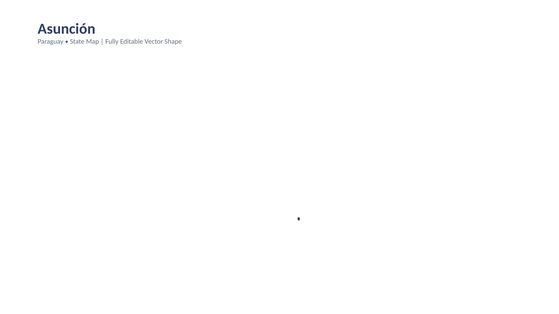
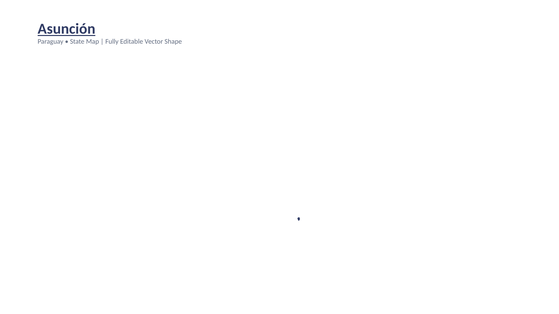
Asunción underline: none -> present (67, 29)
